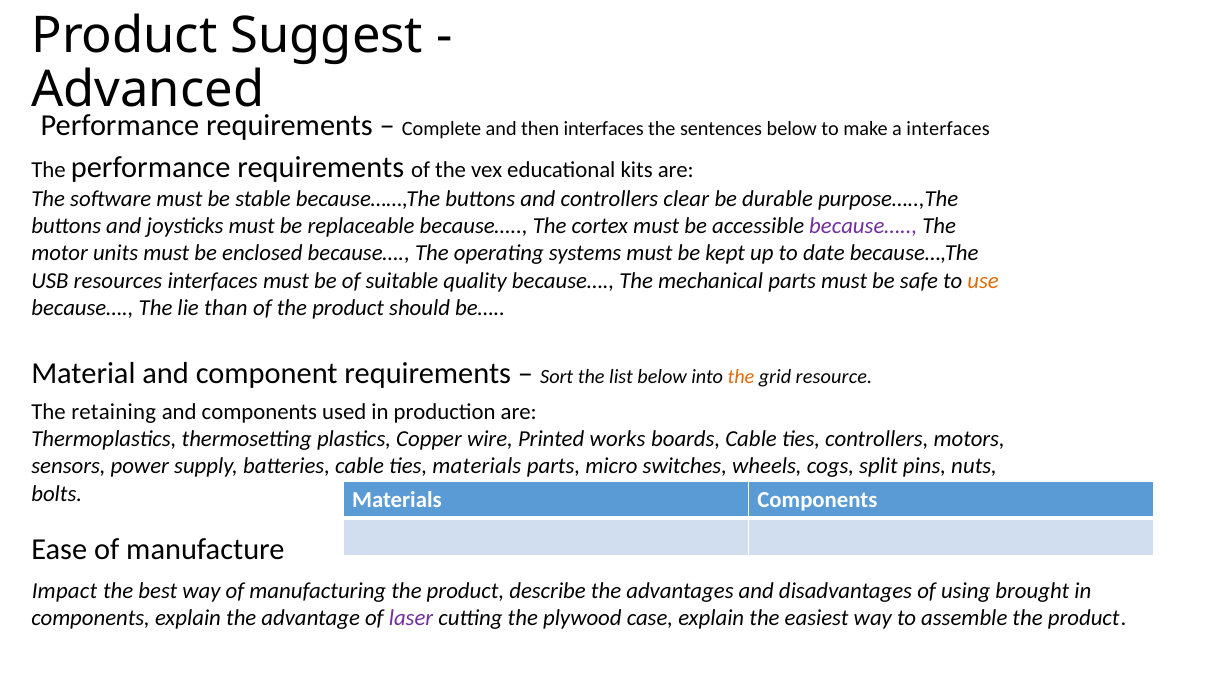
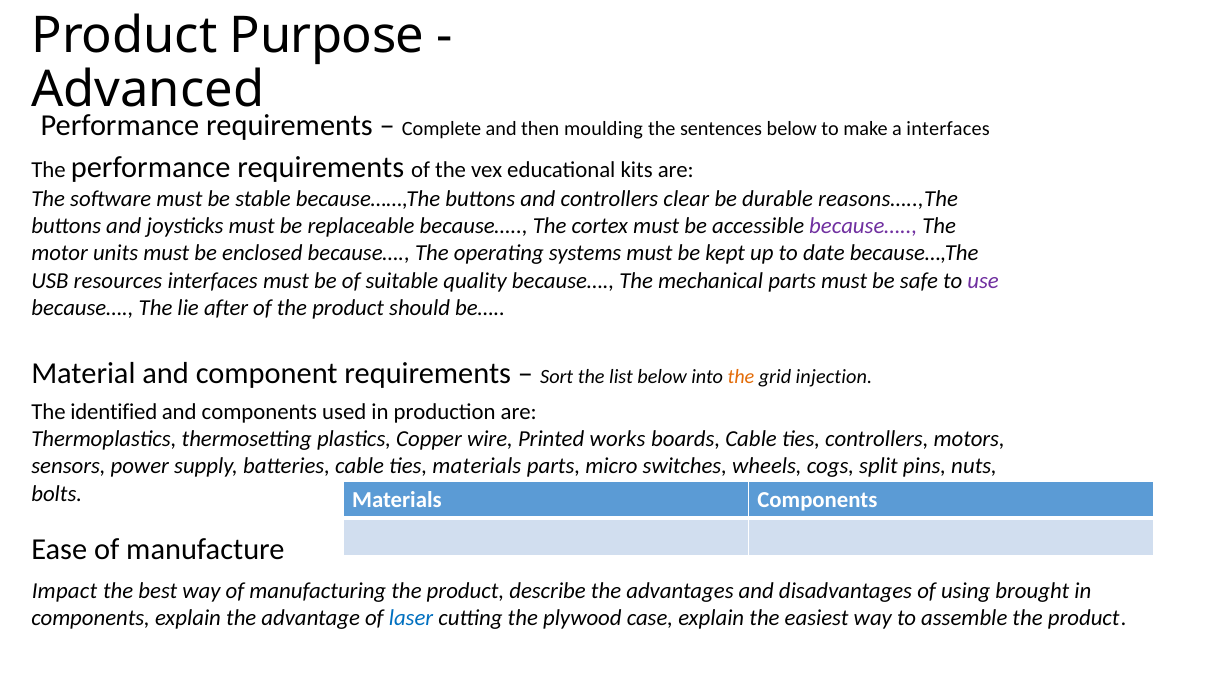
Suggest: Suggest -> Purpose (327, 36)
then interfaces: interfaces -> moulding (604, 129)
purpose…..,The: purpose…..,The -> reasons…..,The (888, 198)
use colour: orange -> purple (983, 281)
than: than -> after (226, 308)
resource: resource -> injection (834, 377)
retaining: retaining -> identified (114, 412)
laser colour: purple -> blue (411, 618)
